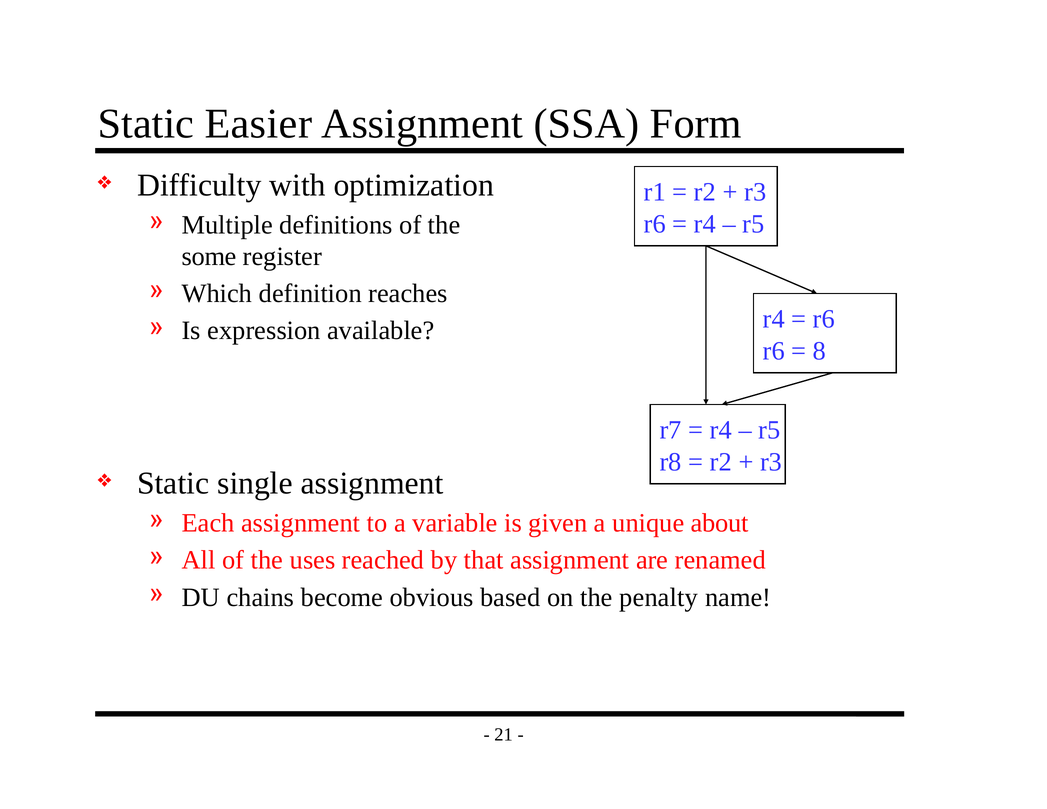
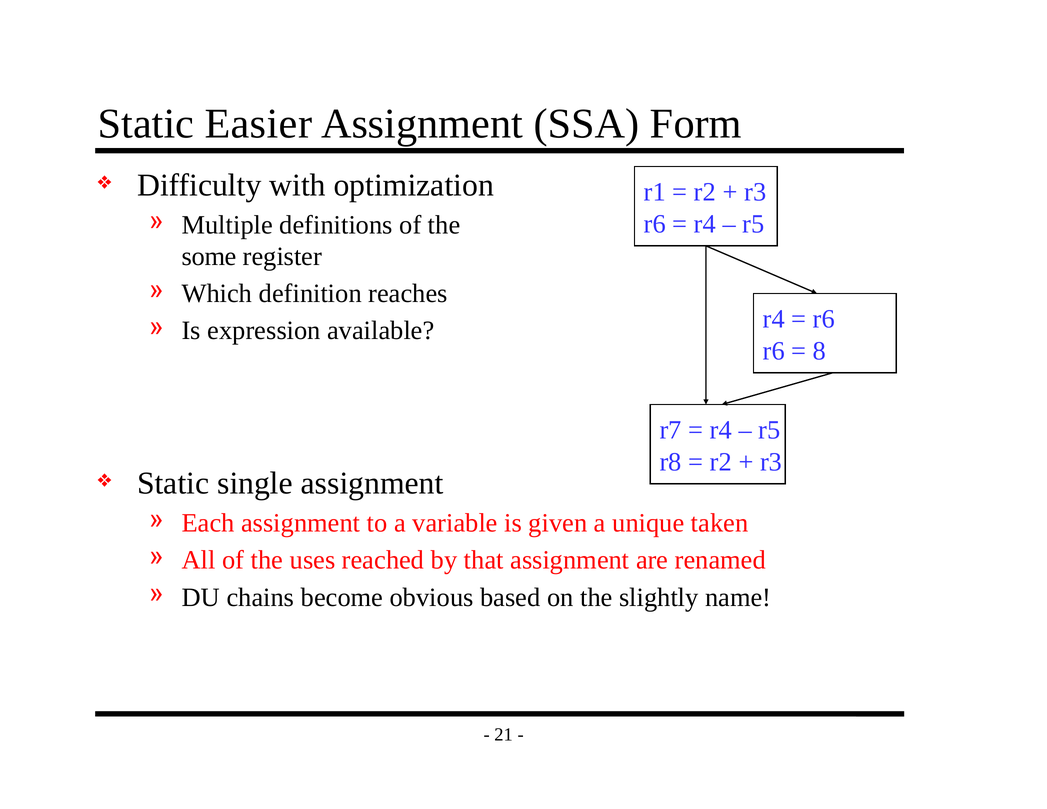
about: about -> taken (720, 523)
penalty: penalty -> slightly (659, 597)
